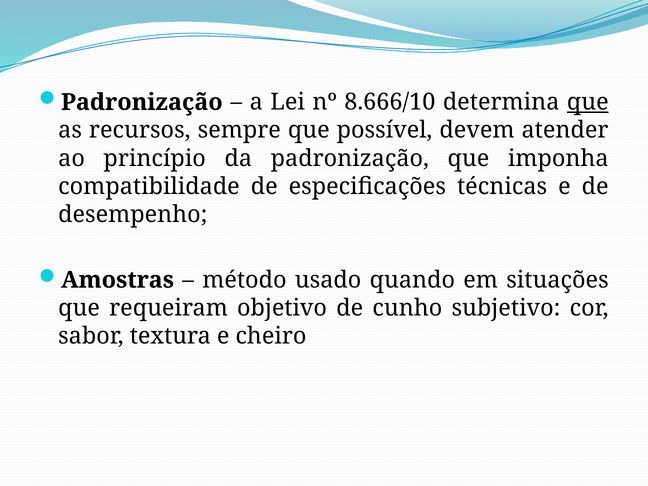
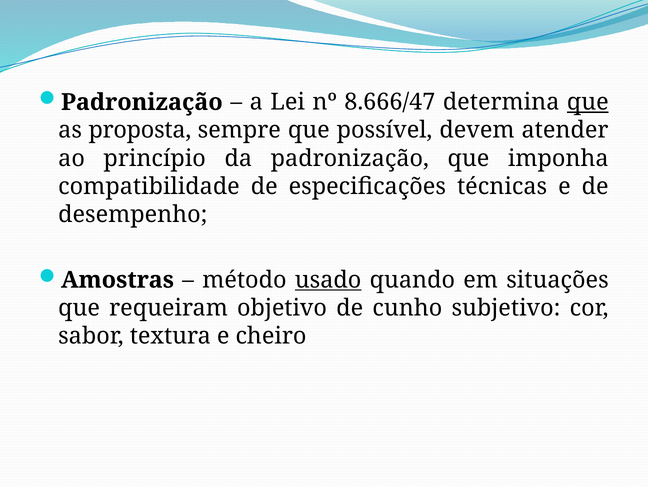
8.666/10: 8.666/10 -> 8.666/47 (390, 102)
recursos: recursos -> proposta (140, 130)
usado underline: none -> present (328, 280)
